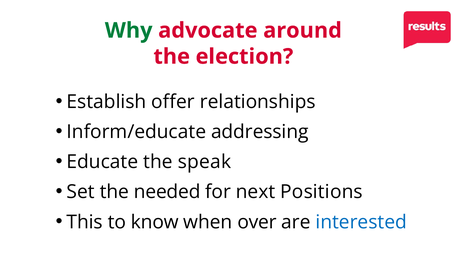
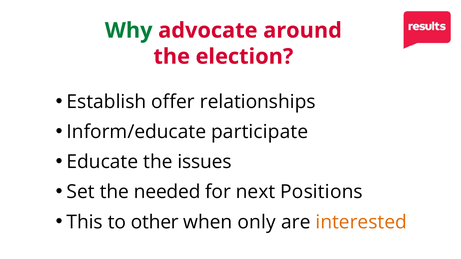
addressing: addressing -> participate (260, 132)
speak: speak -> issues (205, 162)
know: know -> other (155, 222)
over: over -> only (257, 222)
interested colour: blue -> orange (361, 222)
